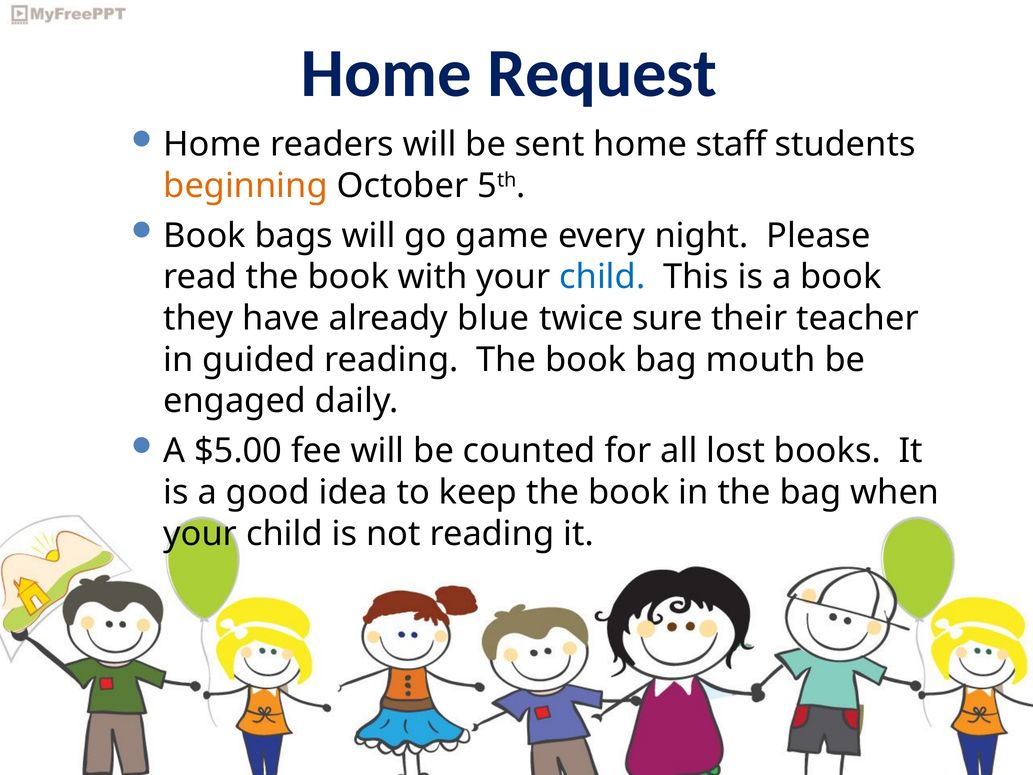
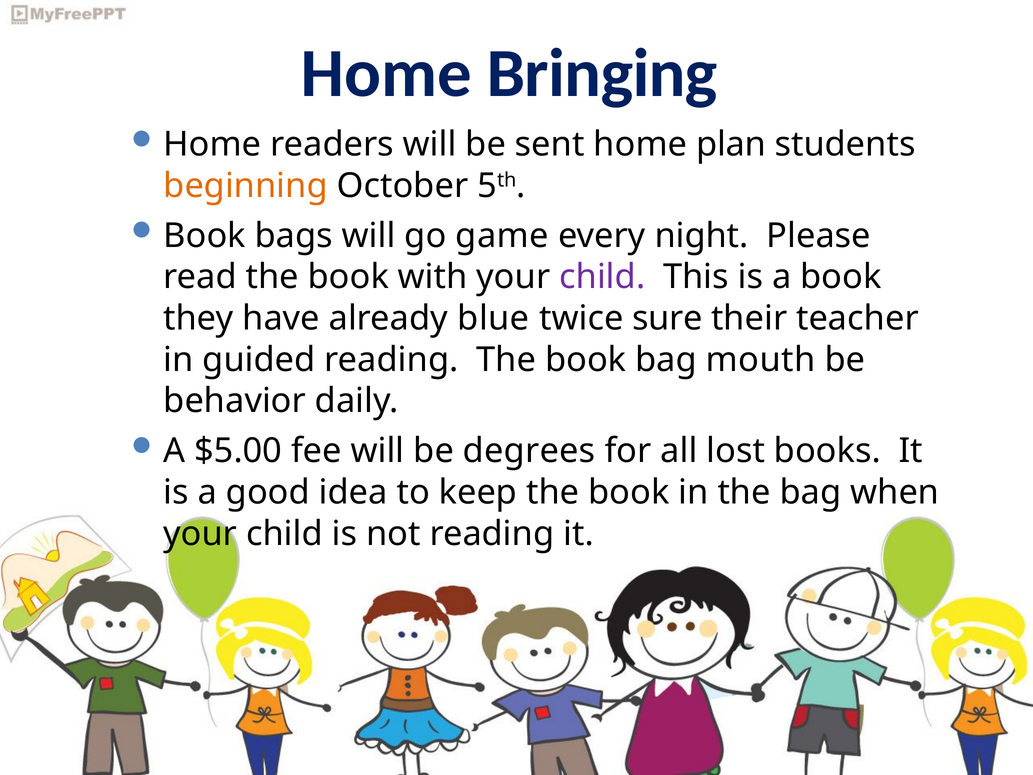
Request: Request -> Bringing (602, 74)
staff: staff -> plan (731, 144)
child colour: blue -> purple (602, 277)
engaged: engaged -> behavior (235, 401)
counted: counted -> degrees (529, 451)
